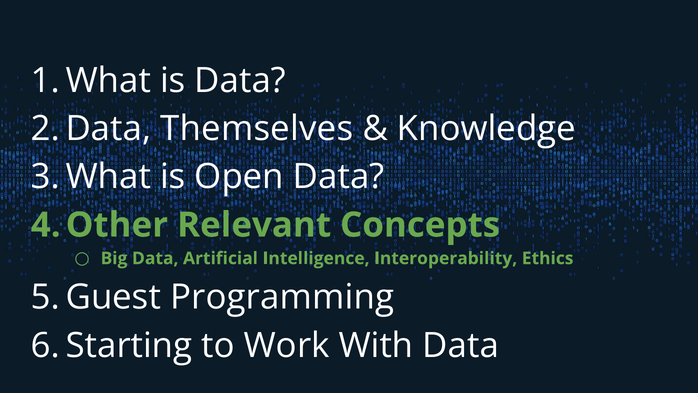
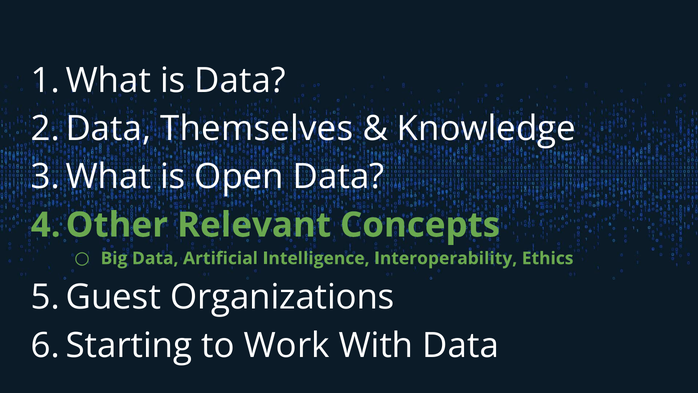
Programming: Programming -> Organizations (282, 297)
